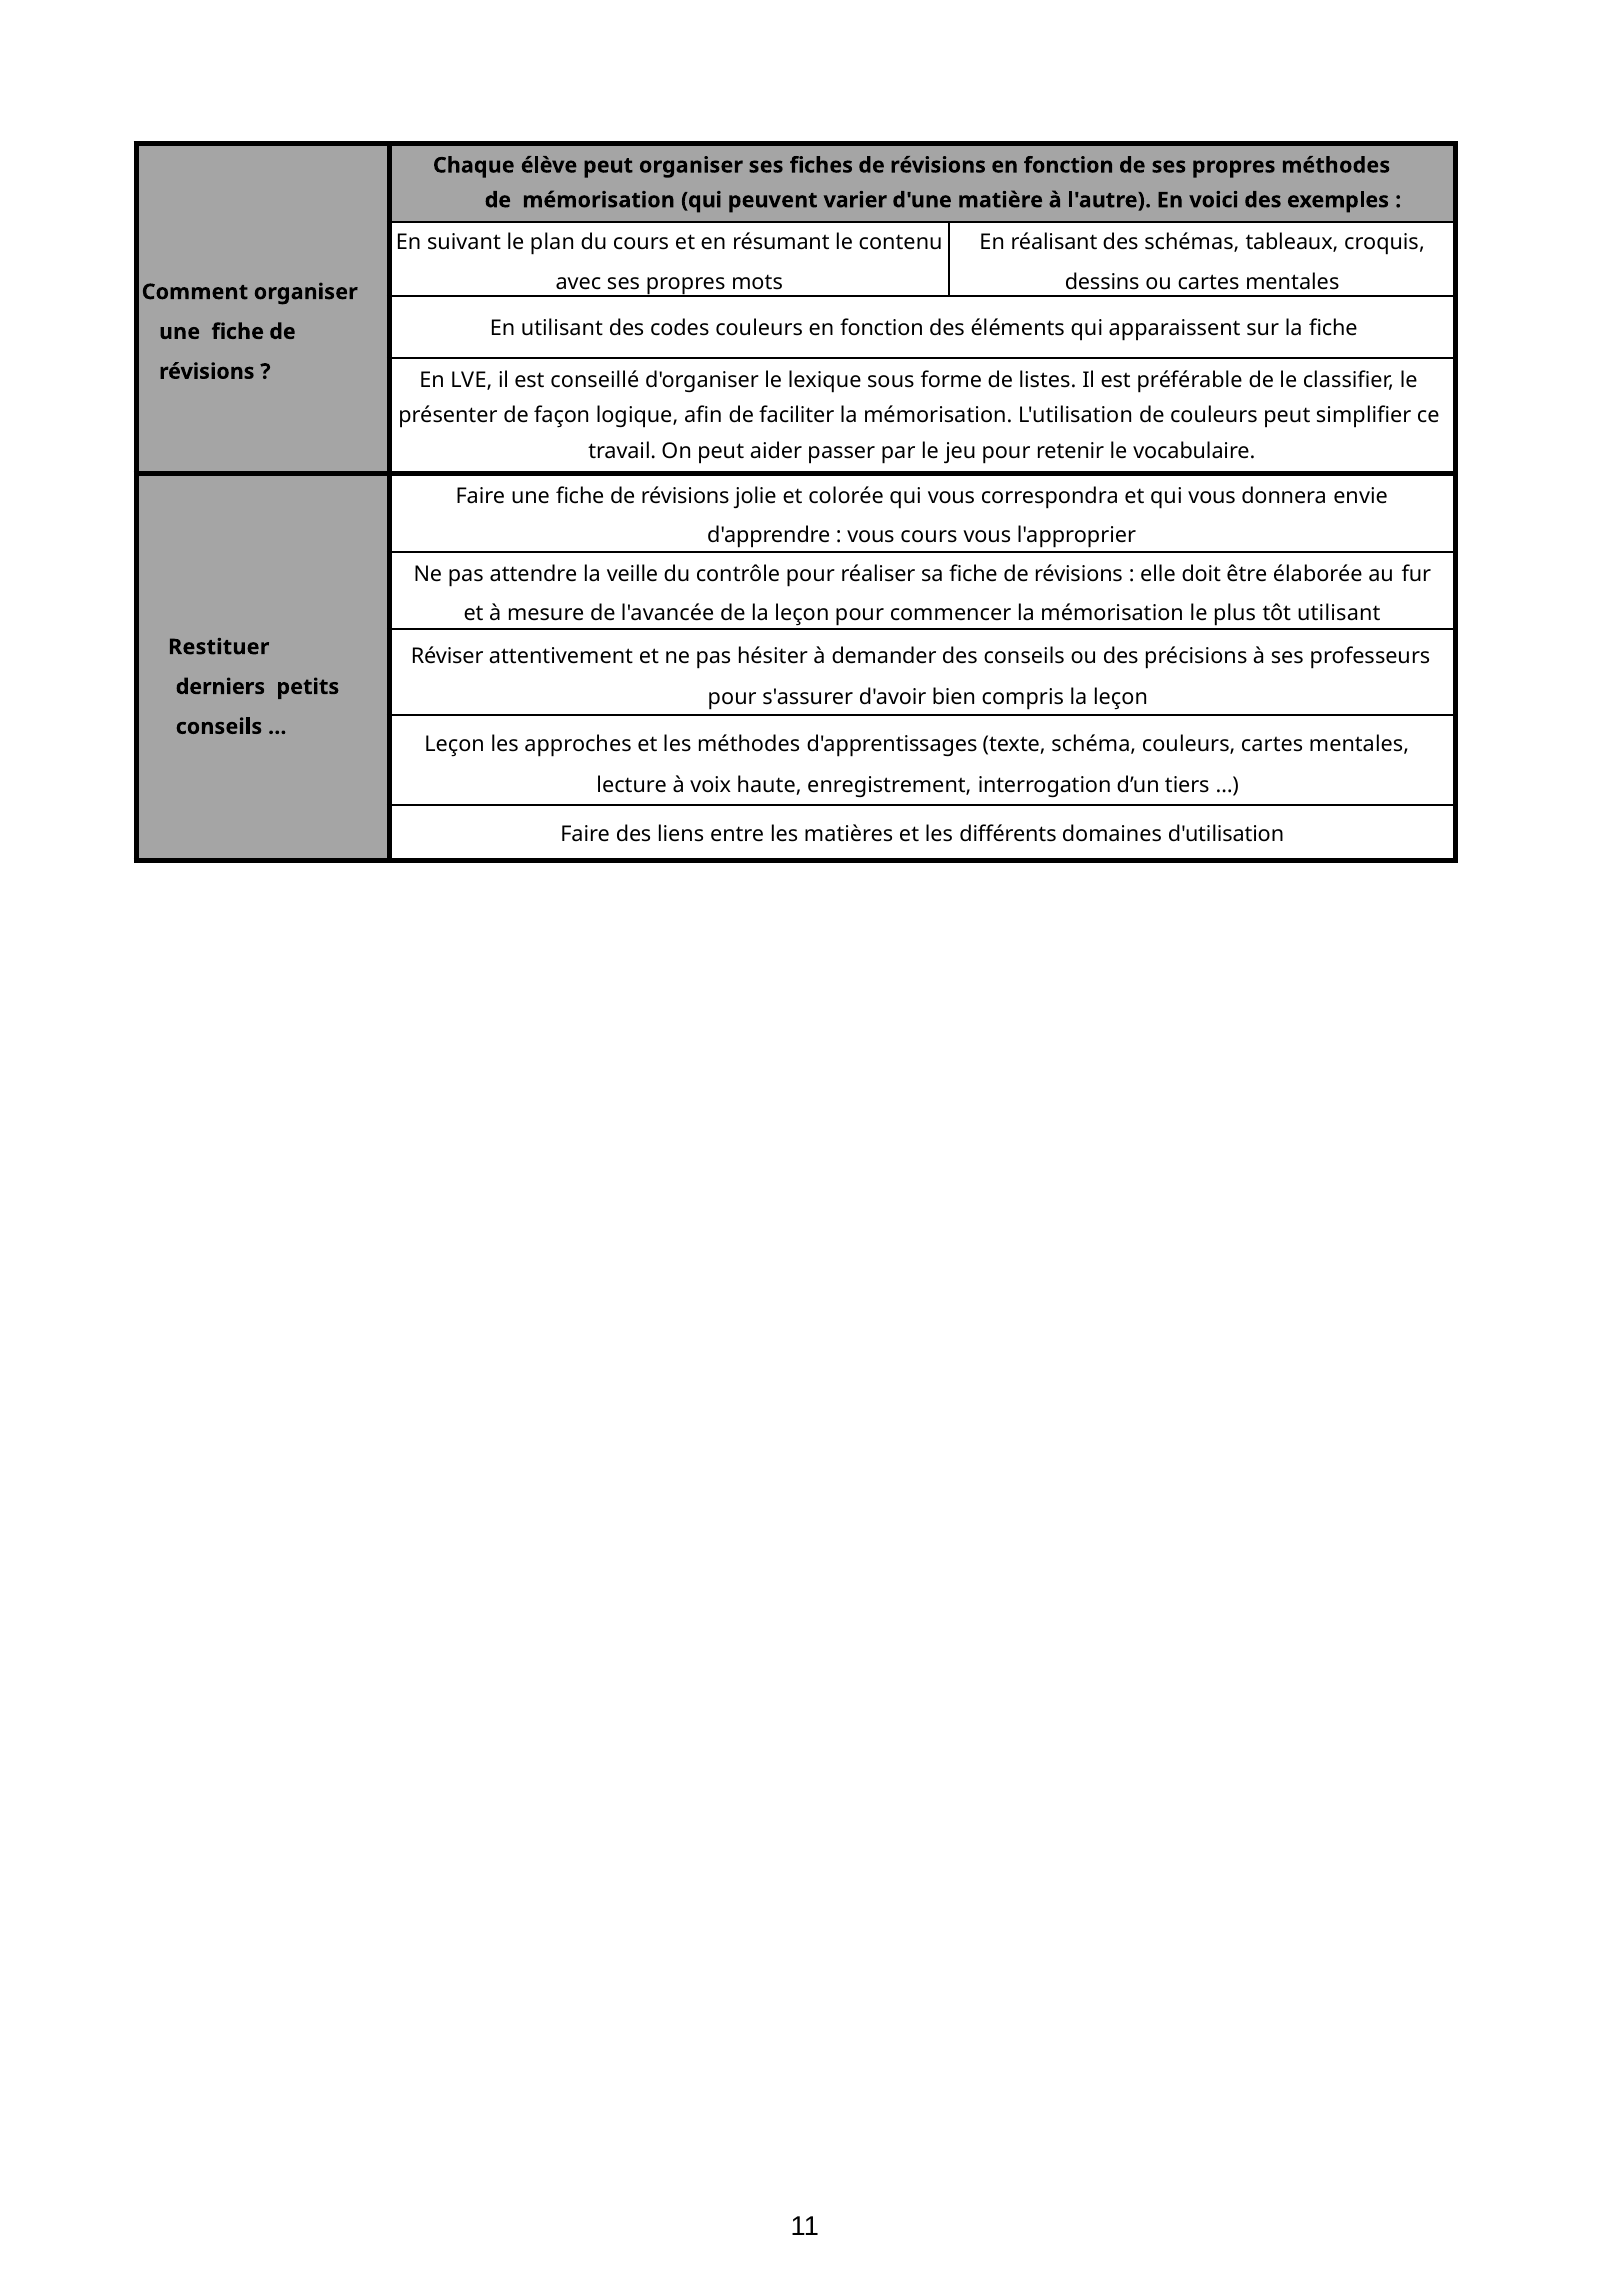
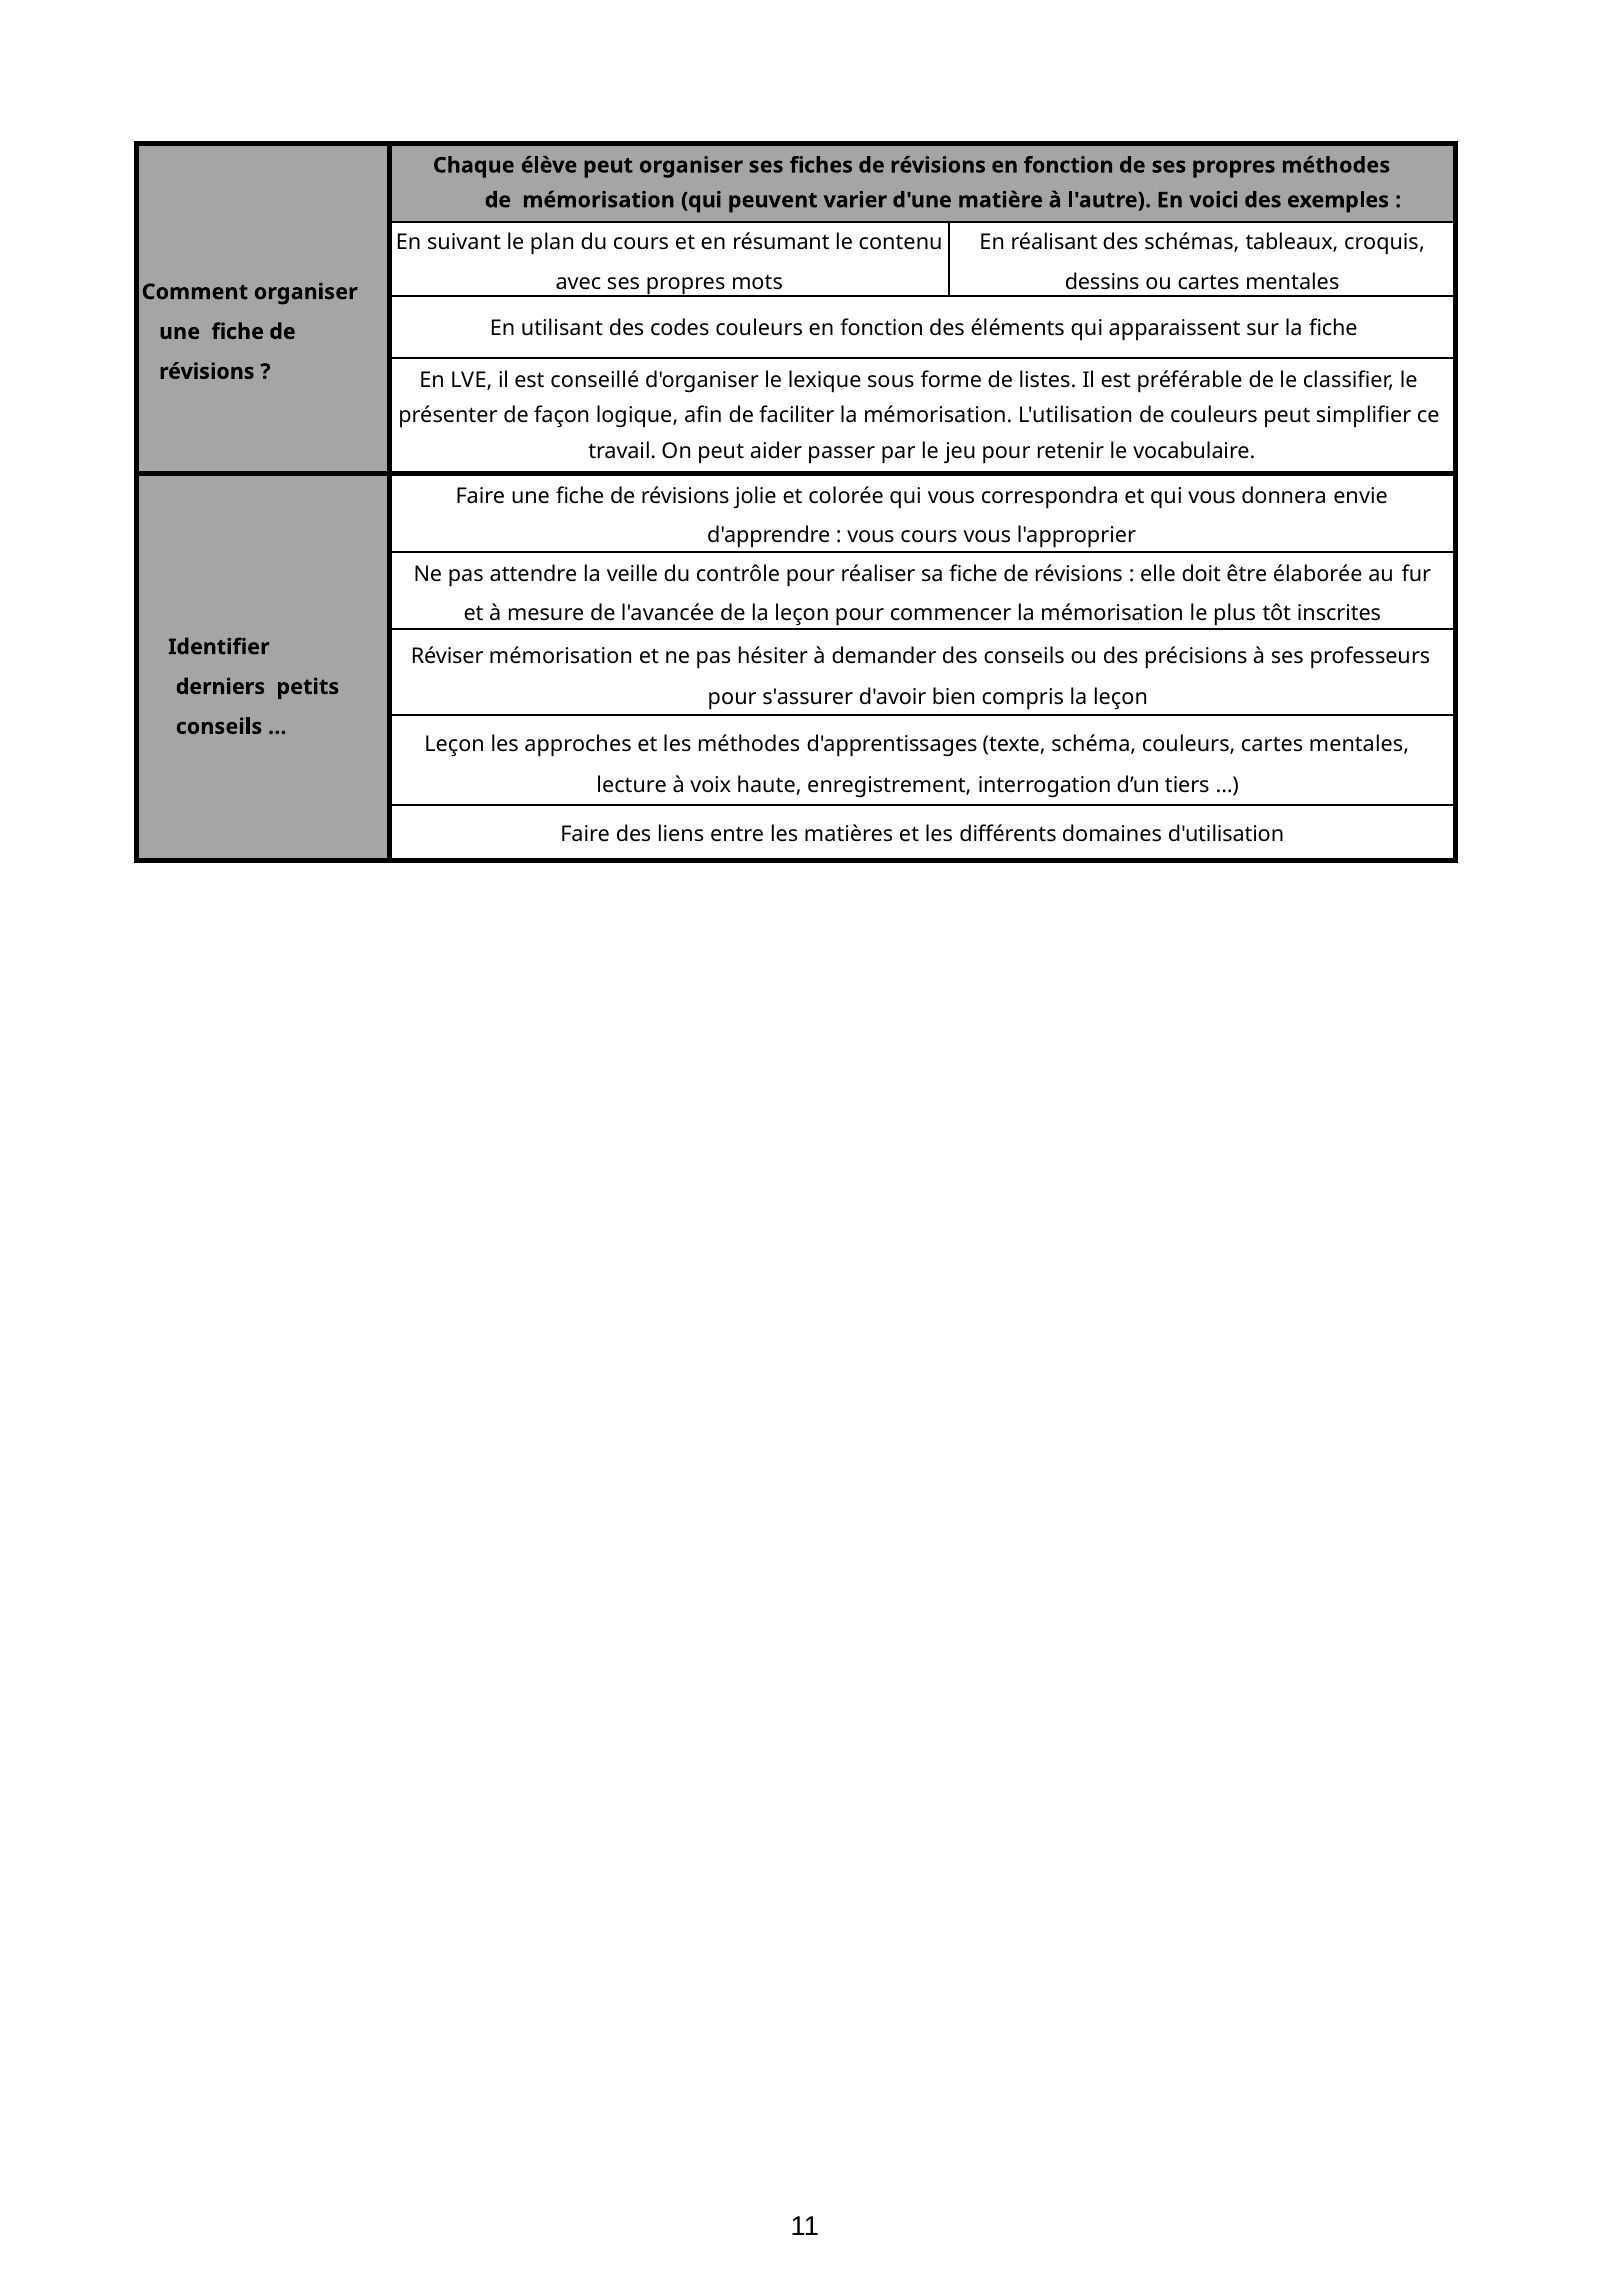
tôt utilisant: utilisant -> inscrites (1339, 613)
Restituer: Restituer -> Identifier (219, 647)
Réviser attentivement: attentivement -> mémorisation (561, 657)
